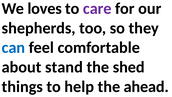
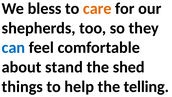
loves: loves -> bless (45, 9)
care colour: purple -> orange (97, 9)
ahead: ahead -> telling (146, 86)
